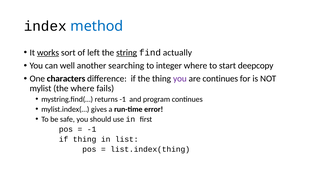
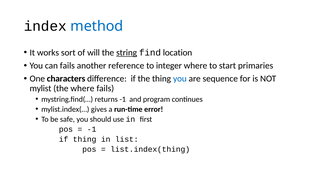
works underline: present -> none (48, 53)
left: left -> will (94, 53)
actually: actually -> location (178, 53)
can well: well -> fails (67, 66)
searching: searching -> reference (126, 66)
deepcopy: deepcopy -> primaries (256, 66)
you colour: purple -> blue (180, 79)
are continues: continues -> sequence (220, 79)
